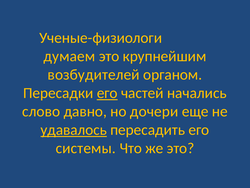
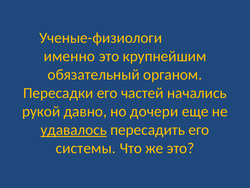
думаем: думаем -> именно (69, 56)
возбудителей: возбудителей -> обязательный (94, 74)
его underline: present -> none (107, 93)
слово: слово -> рукой (41, 111)
